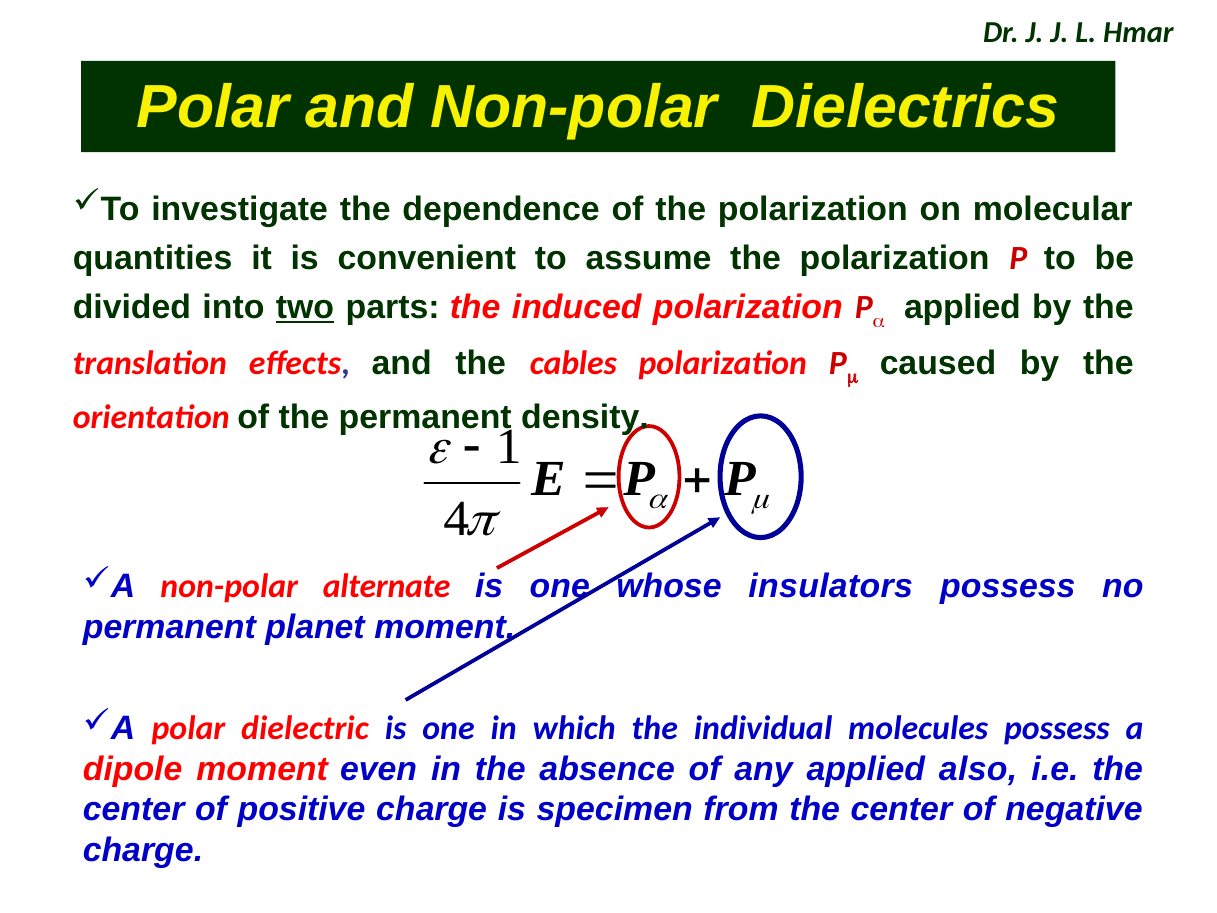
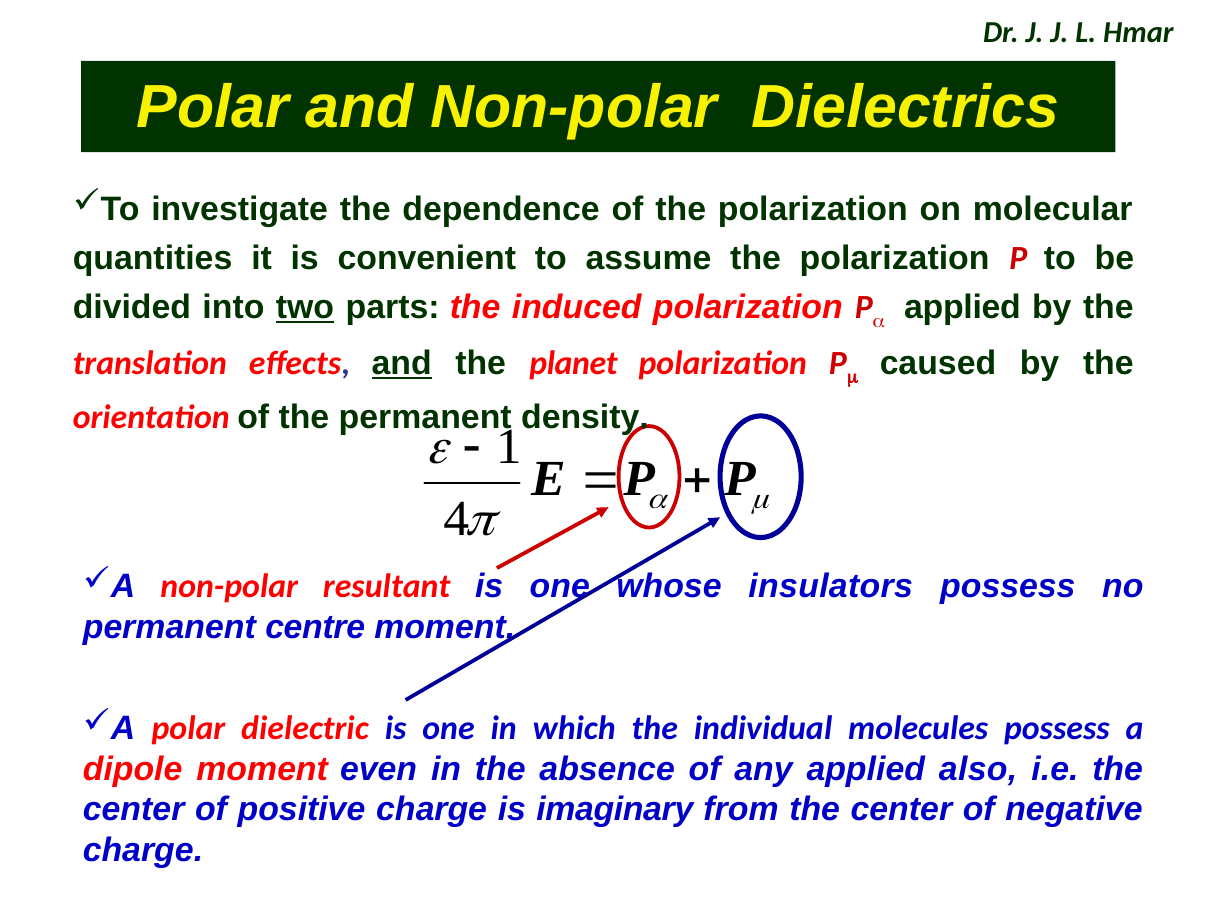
and underline: none -> present (402, 363)
cables: cables -> planet (573, 363)
alternate: alternate -> resultant (387, 586)
planet: planet -> centre (315, 627)
specimen: specimen -> imaginary (615, 810)
